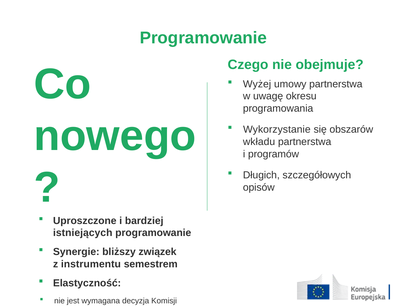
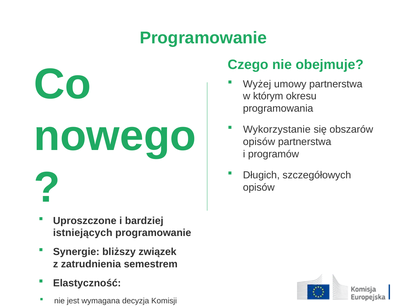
uwagę: uwagę -> którym (268, 96)
wkładu: wkładu -> opisów (259, 142)
instrumentu: instrumentu -> zatrudnienia (91, 264)
